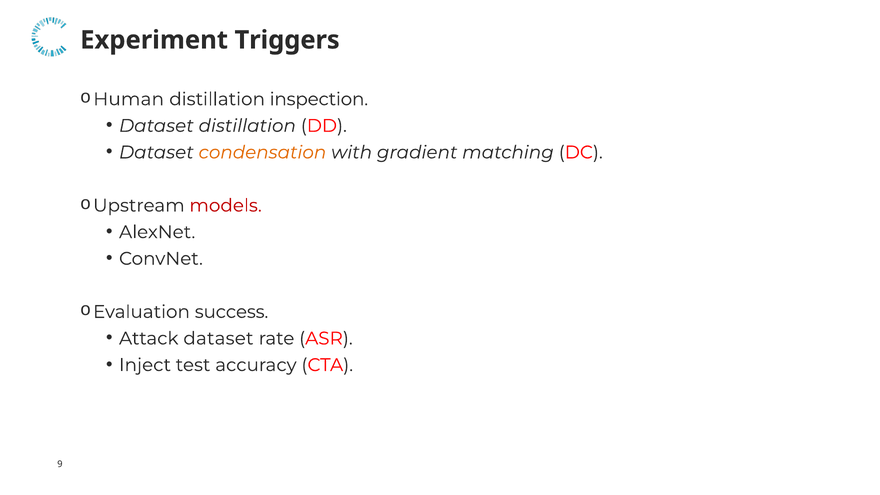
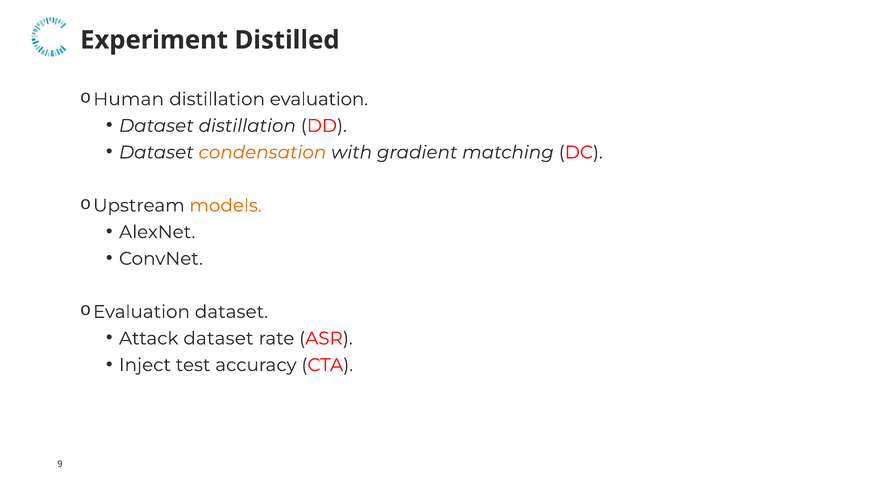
Triggers: Triggers -> Distilled (287, 40)
distillation inspection: inspection -> evaluation (319, 99)
models colour: red -> orange (226, 206)
Evaluation success: success -> dataset (231, 312)
